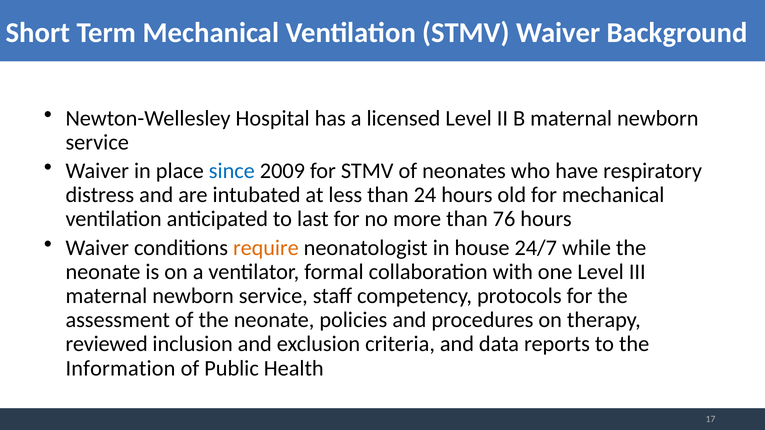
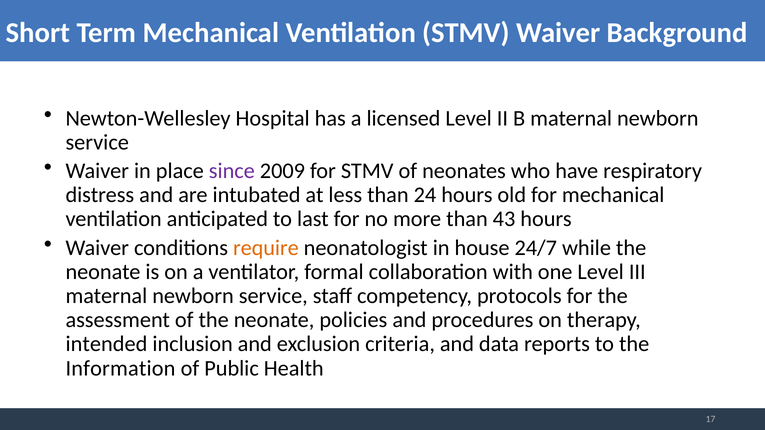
since colour: blue -> purple (232, 171)
76: 76 -> 43 (504, 219)
reviewed: reviewed -> intended (106, 344)
